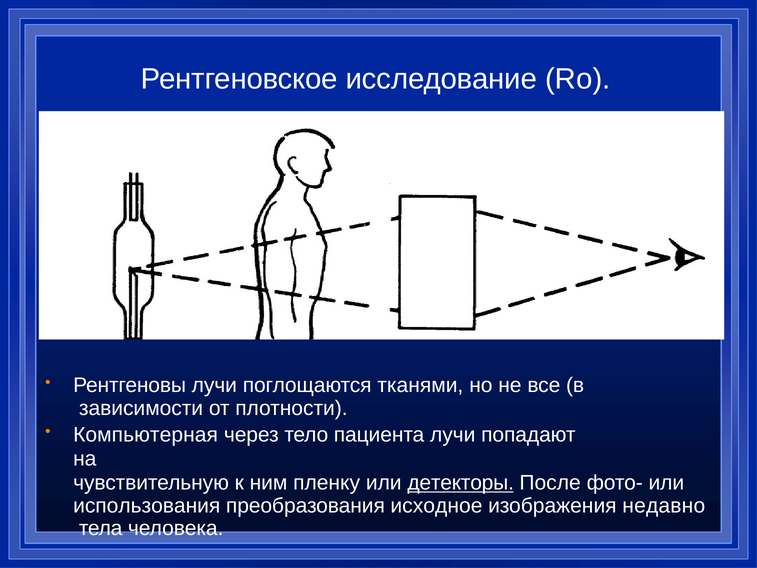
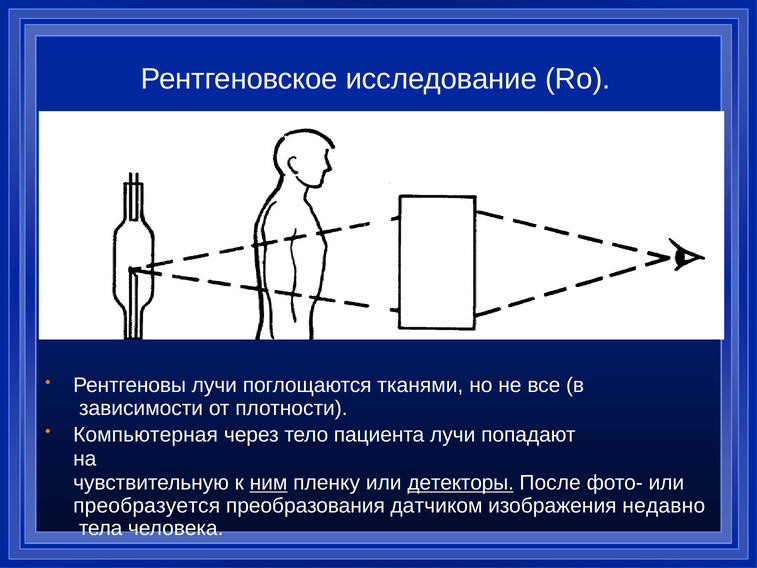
ним underline: none -> present (269, 483)
использования: использования -> преобразуется (147, 505)
исходное: исходное -> датчиком (436, 505)
